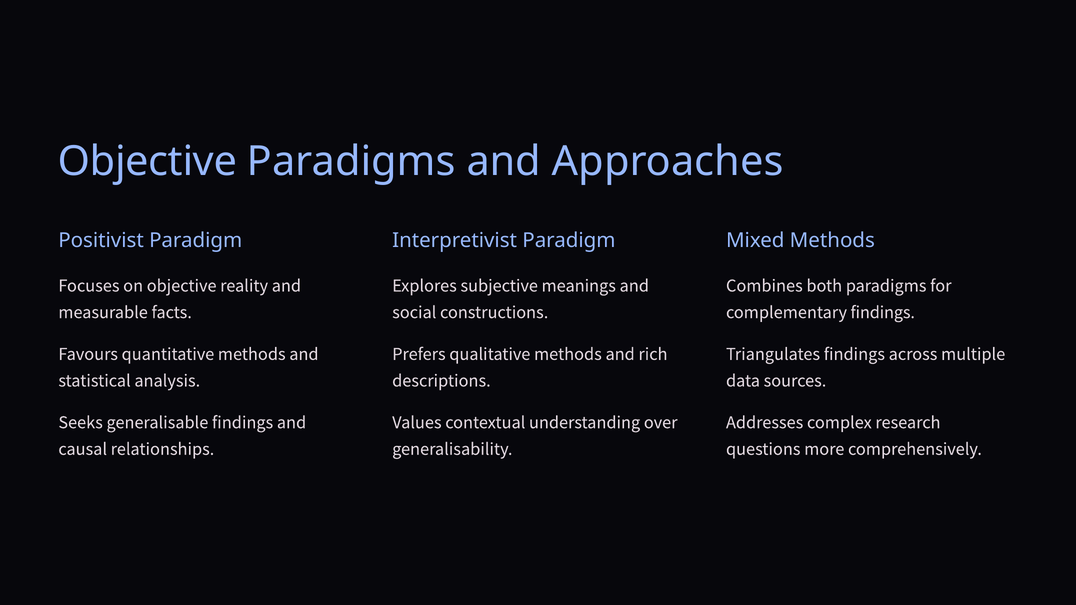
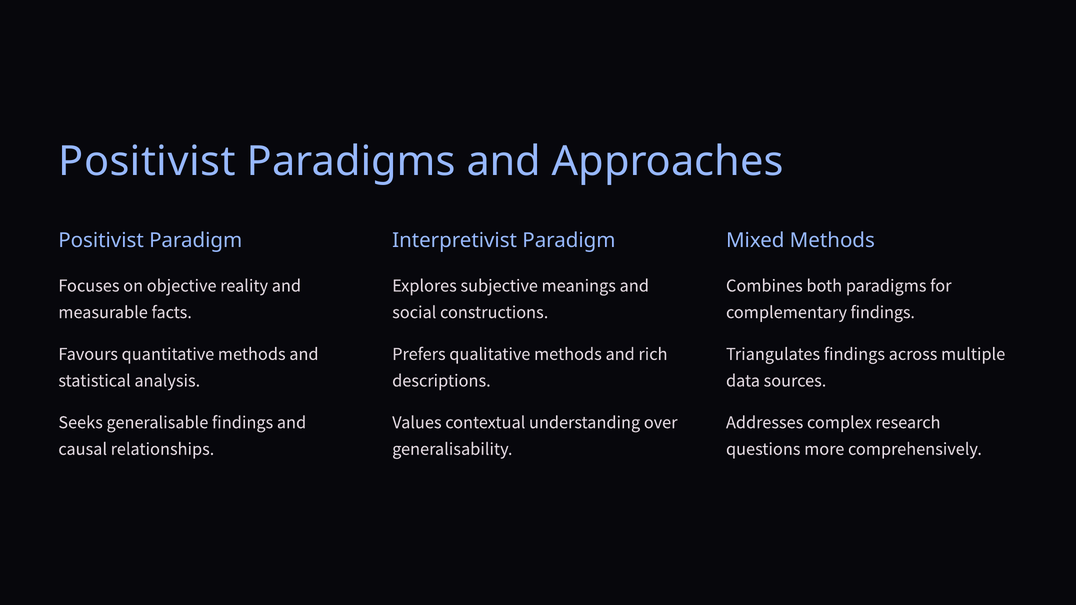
Objective: Objective -> Positivist (147, 162)
